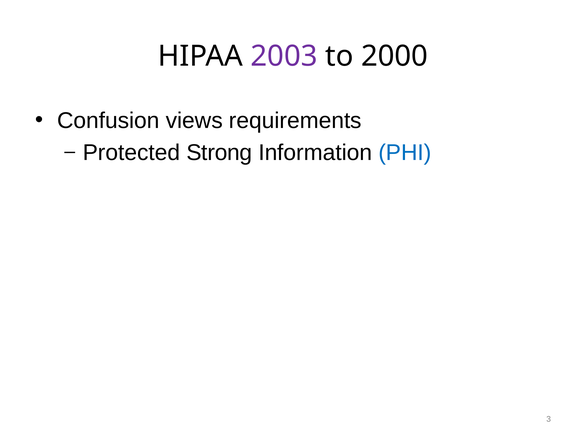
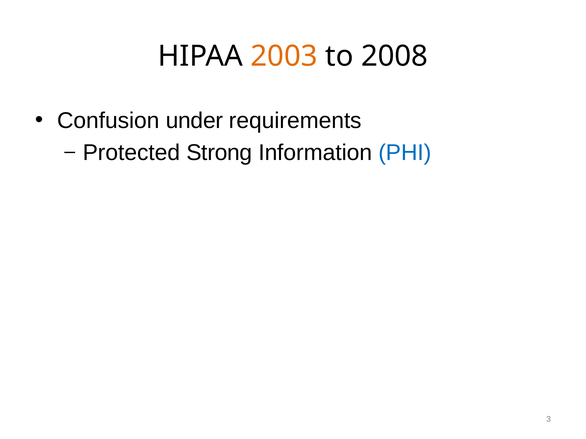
2003 colour: purple -> orange (284, 56)
2000: 2000 -> 2008 (395, 56)
views: views -> under (194, 121)
